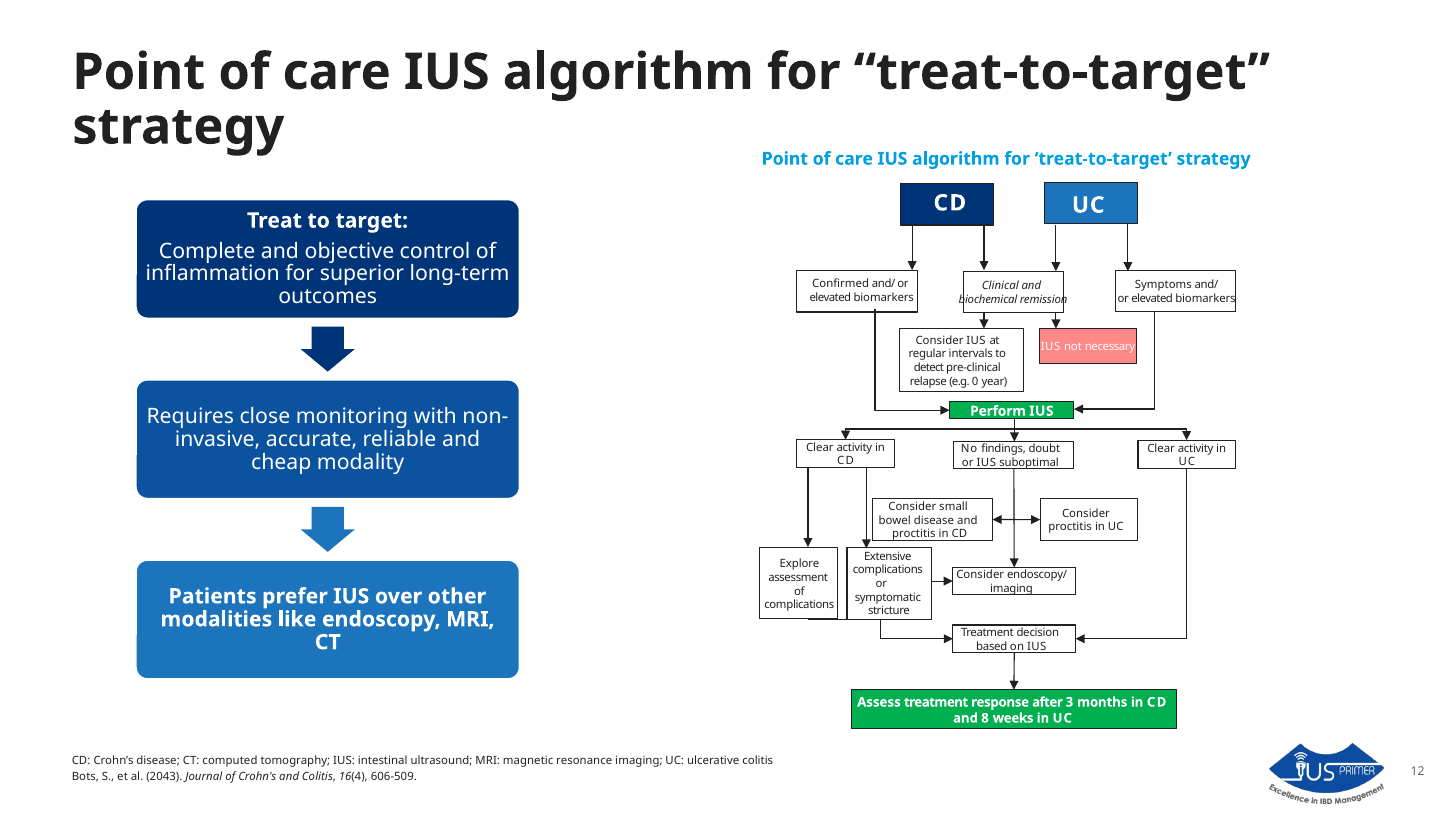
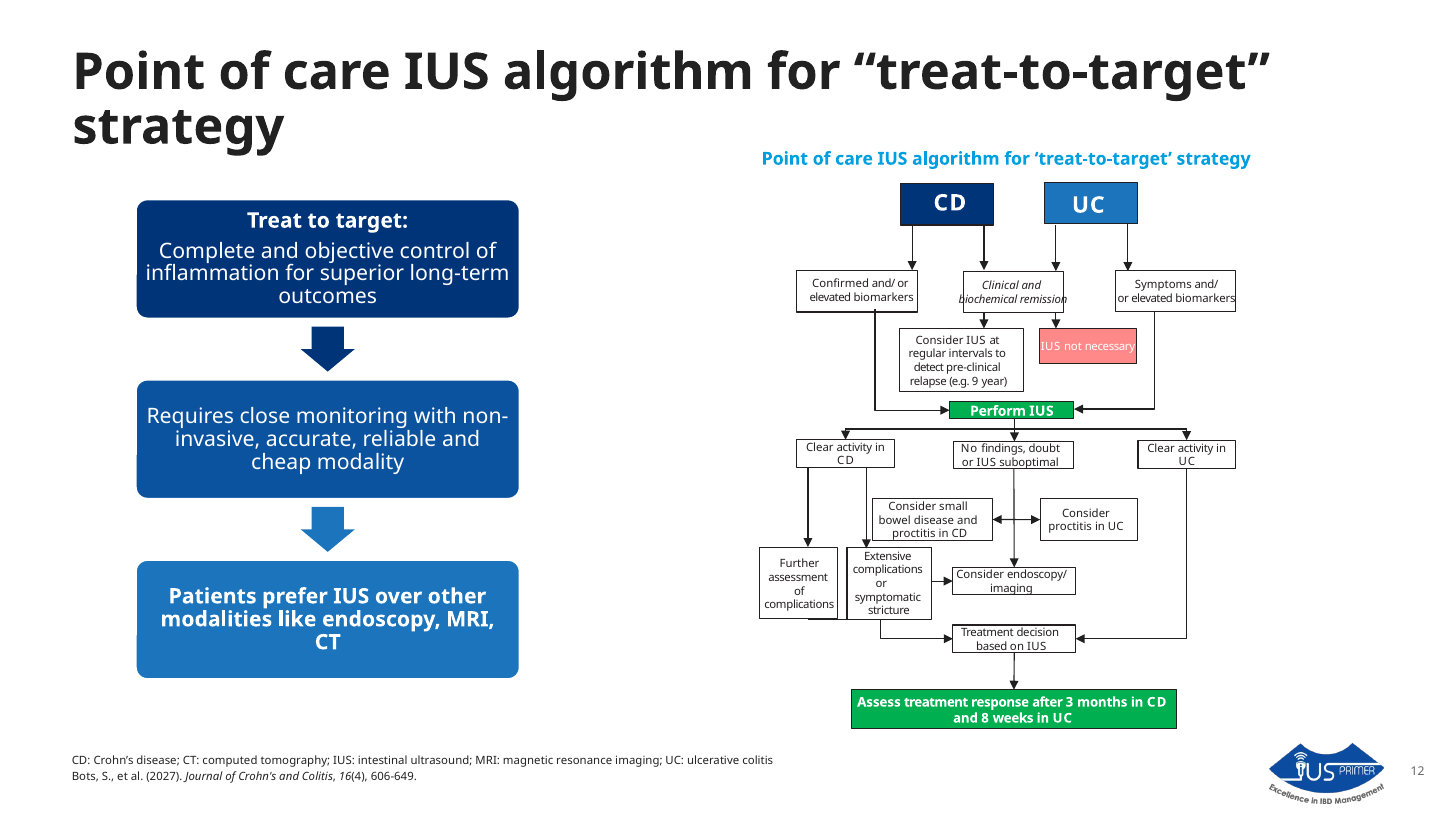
0: 0 -> 9 (975, 381)
Explore: Explore -> Further (800, 564)
2043: 2043 -> 2027 (164, 777)
606-509: 606-509 -> 606-649 (394, 777)
